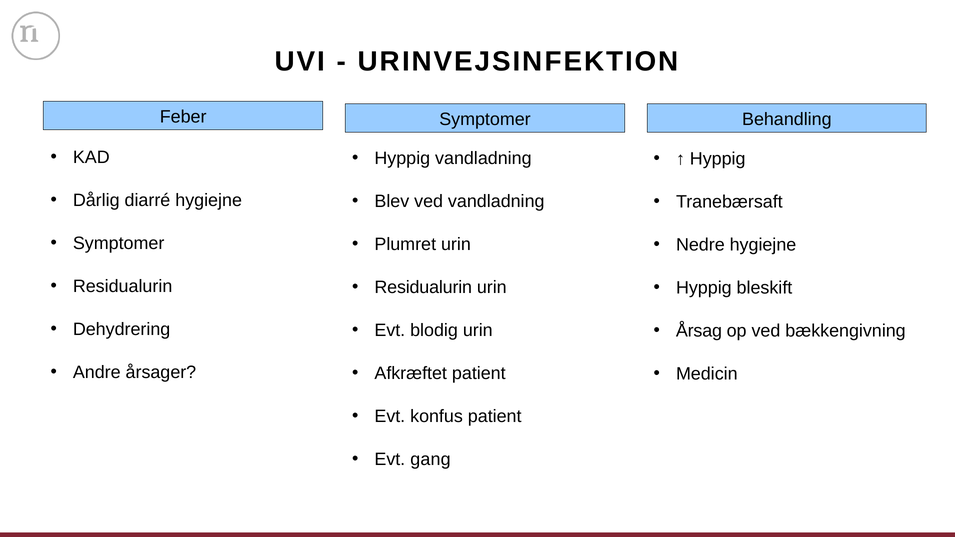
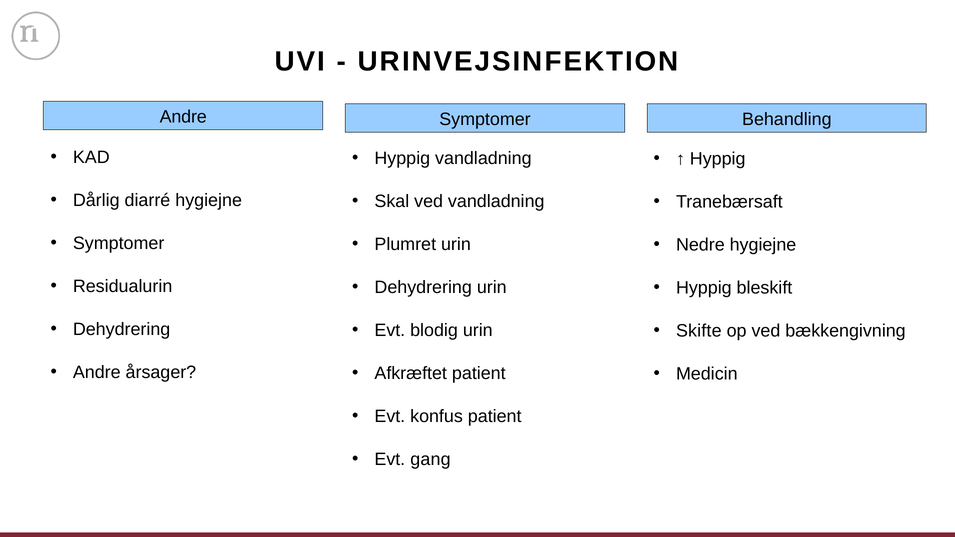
Feber: Feber -> Andre (183, 117)
Blev: Blev -> Skal (392, 202)
Residualurin: Residualurin -> Dehydrering (423, 288)
Årsag: Årsag -> Skifte (699, 331)
